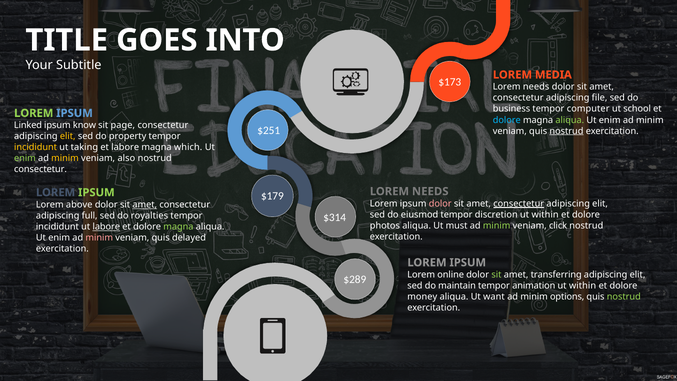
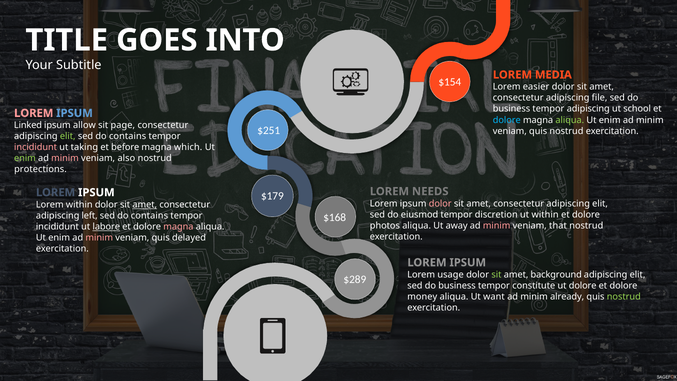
$173: $173 -> $154 (450, 82)
needs: needs -> easier (536, 87)
tempor computer: computer -> adipiscing (588, 109)
LOREM colour: light green -> pink (34, 113)
know: know -> allow (84, 125)
nostrud underline: present -> none (566, 131)
elit colour: yellow -> light green (68, 136)
property: property -> contains (128, 136)
incididunt colour: yellow -> pink (36, 147)
et labore: labore -> before (125, 147)
minim colour: yellow -> pink (65, 158)
consectetur: consectetur -> protections (40, 169)
IPSUM colour: light green -> white (96, 192)
consectetur underline: present -> none (519, 203)
Lorem above: above -> within (79, 205)
$314: $314 -> $168 (335, 218)
full: full -> left (90, 216)
royalties: royalties -> contains (149, 216)
must: must -> away (457, 225)
minim colour: light green -> pink (497, 225)
click: click -> that (558, 225)
magna colour: light green -> pink (178, 227)
online: online -> usage (451, 275)
transferring: transferring -> background (556, 275)
maintain: maintain -> business (457, 286)
animation: animation -> constitute (534, 286)
within: within -> dolore (583, 286)
options: options -> already (567, 297)
